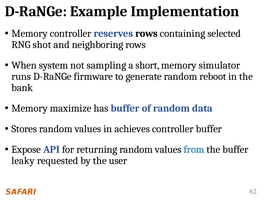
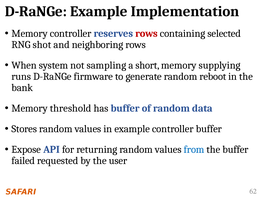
rows colour: black -> red (147, 33)
simulator: simulator -> supplying (220, 65)
maximize: maximize -> threshold (71, 108)
in achieves: achieves -> example (132, 129)
leaky: leaky -> failed (23, 160)
